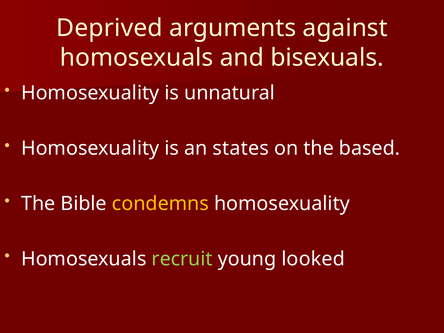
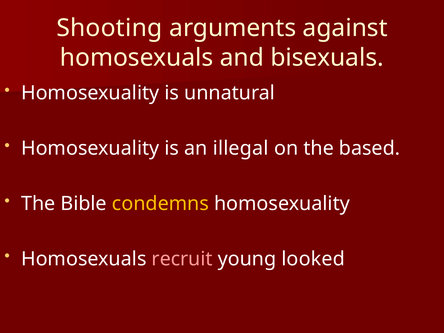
Deprived: Deprived -> Shooting (109, 28)
states: states -> illegal (241, 148)
recruit colour: light green -> pink (182, 259)
